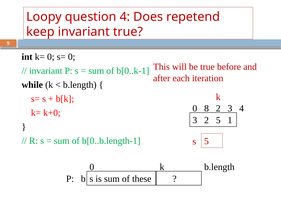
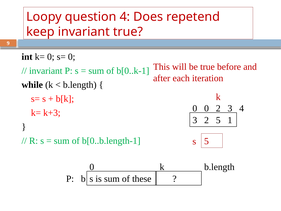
0 8: 8 -> 0 (207, 108)
k+0: k+0 -> k+3 (52, 113)
